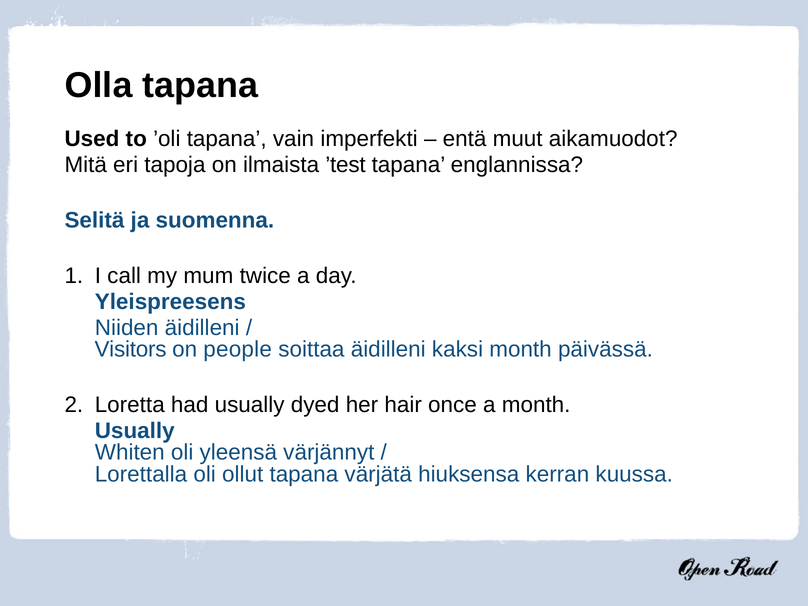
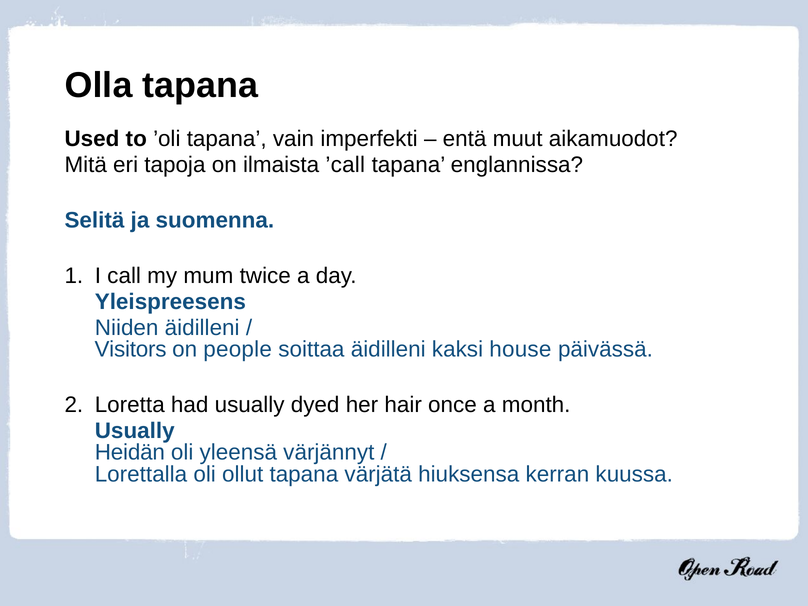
’test: ’test -> ’call (345, 165)
kaksi month: month -> house (520, 349)
Whiten: Whiten -> Heidän (130, 453)
